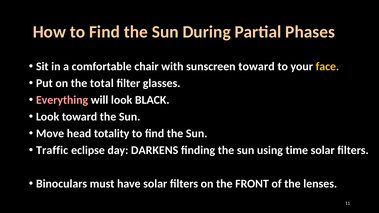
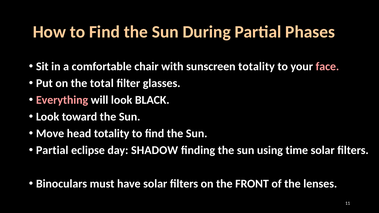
sunscreen toward: toward -> totality (256, 67)
face colour: yellow -> pink (327, 67)
Traffic: Traffic -> Partial (52, 150)
DARKENS: DARKENS -> SHADOW (155, 150)
